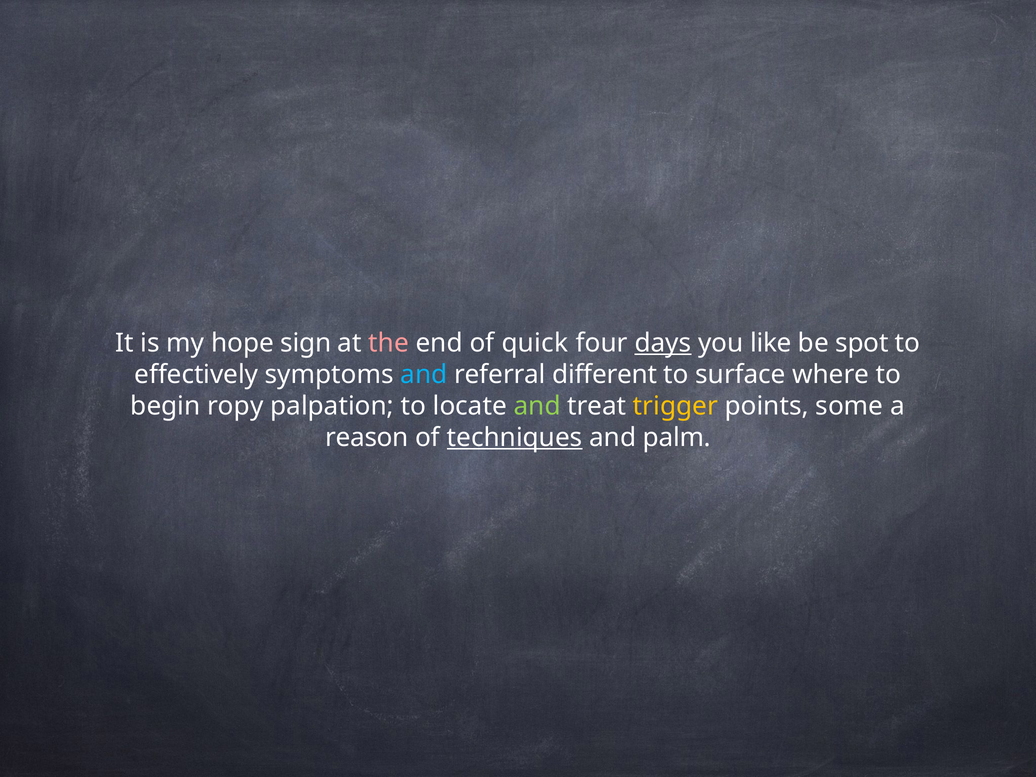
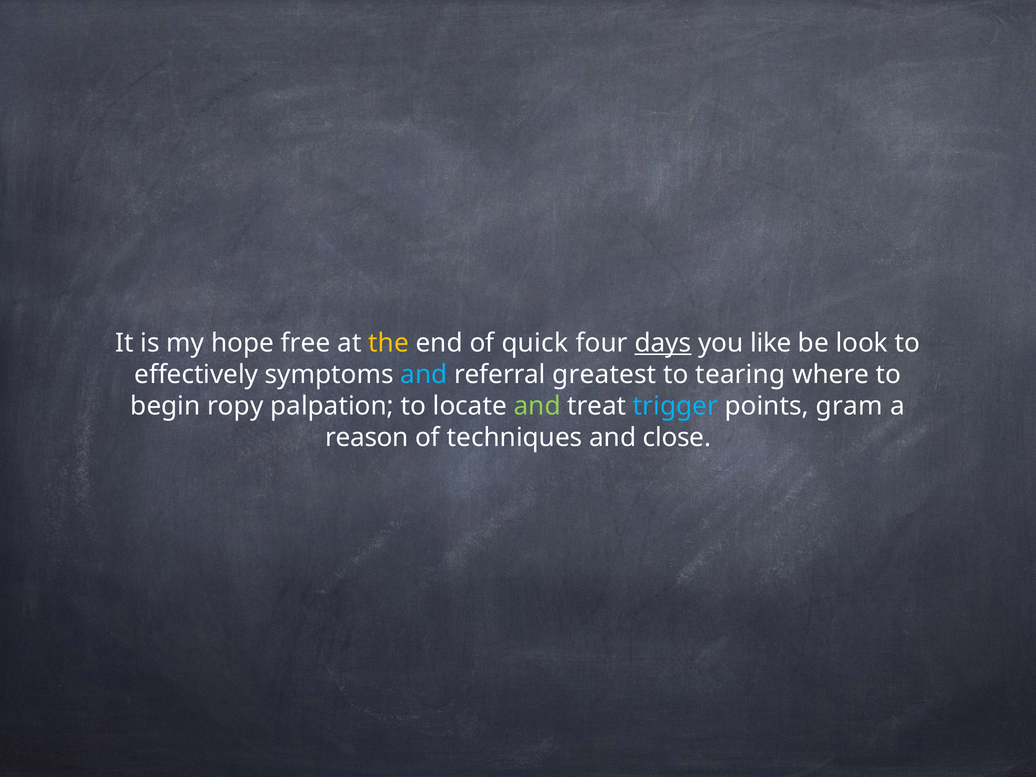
sign: sign -> free (306, 343)
the colour: pink -> yellow (389, 343)
spot: spot -> look (862, 343)
different: different -> greatest (604, 375)
surface: surface -> tearing (740, 375)
trigger colour: yellow -> light blue (675, 406)
some: some -> gram (849, 406)
techniques underline: present -> none (515, 438)
palm: palm -> close (677, 438)
